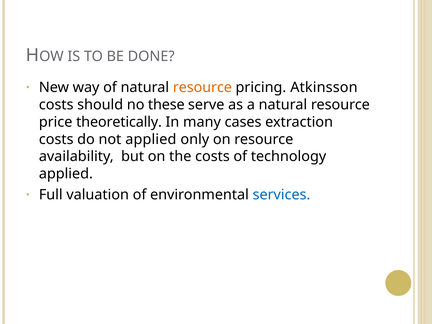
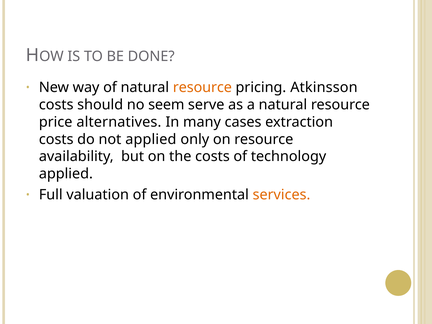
these: these -> seem (166, 105)
theoretically: theoretically -> alternatives (119, 122)
services colour: blue -> orange (281, 195)
